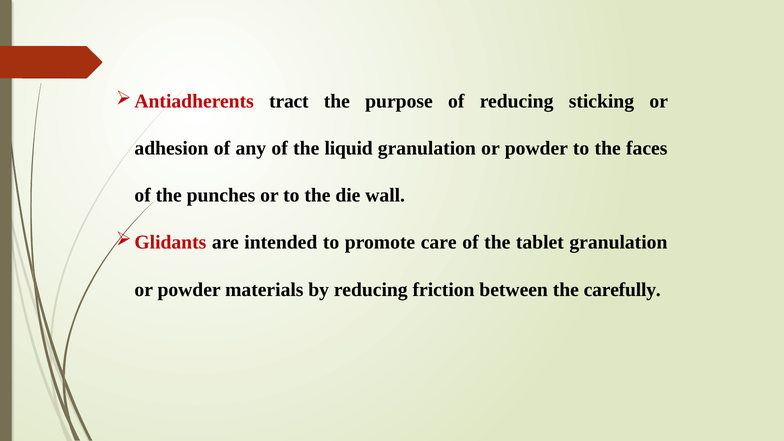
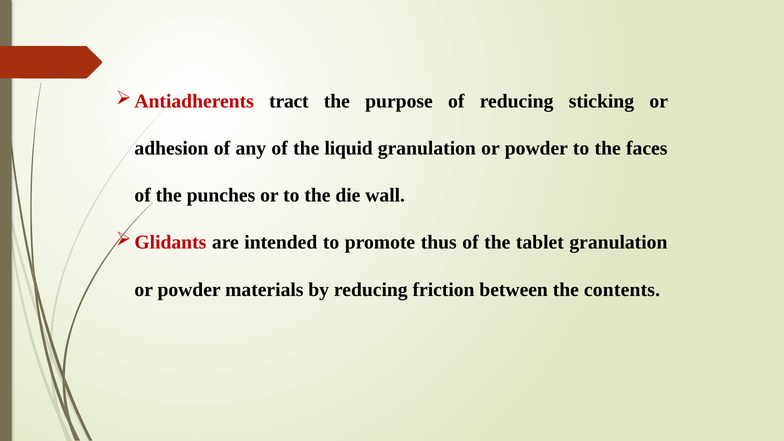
care: care -> thus (439, 243)
carefully: carefully -> contents (622, 290)
